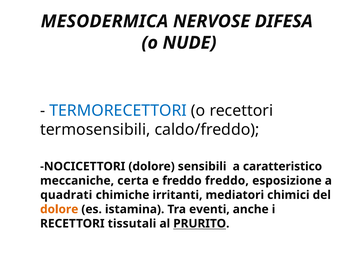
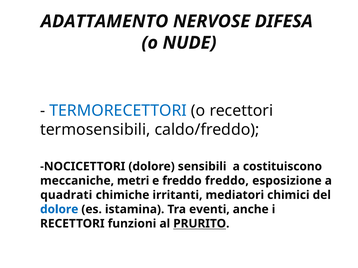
MESODERMICA: MESODERMICA -> ADATTAMENTO (105, 21)
caratteristico: caratteristico -> costituiscono (282, 167)
certa: certa -> metri (133, 181)
dolore colour: orange -> blue (59, 210)
tissutali: tissutali -> funzioni (132, 224)
